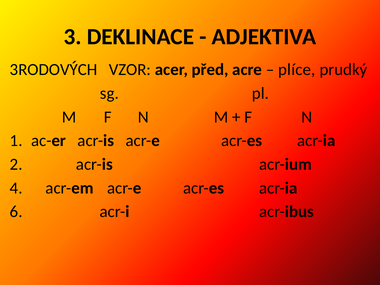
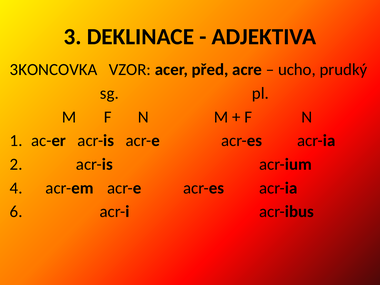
3RODOVÝCH: 3RODOVÝCH -> 3KONCOVKA (54, 70)
plíce: plíce -> ucho (297, 70)
